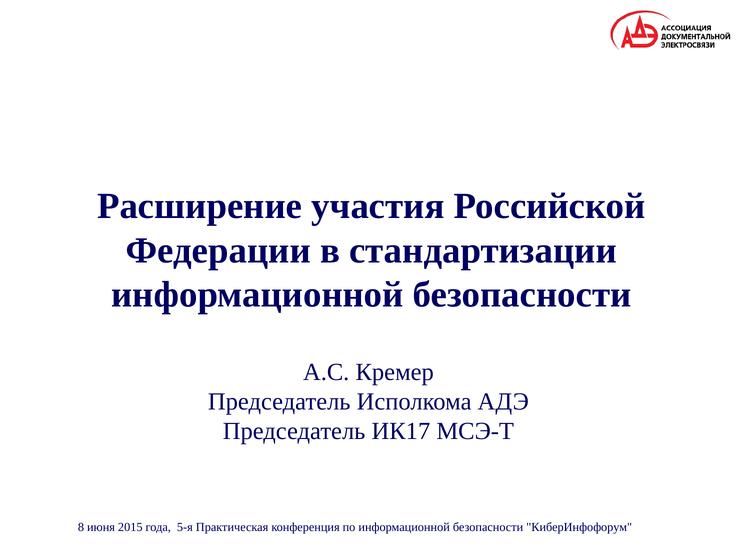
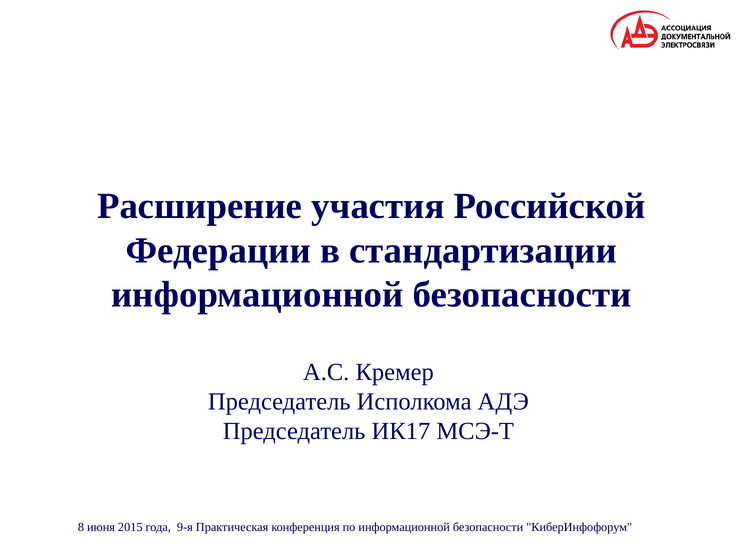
5-я: 5-я -> 9-я (185, 527)
